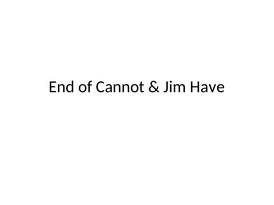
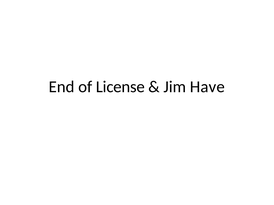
Cannot: Cannot -> License (120, 87)
